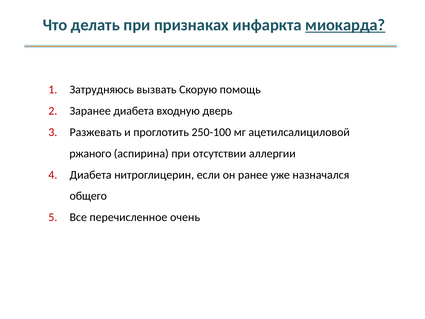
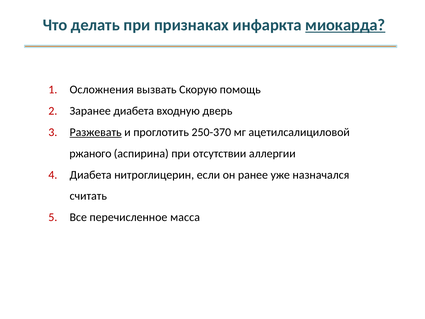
Затрудняюсь: Затрудняюсь -> Осложнения (102, 90)
Разжевать underline: none -> present (96, 132)
250-100: 250-100 -> 250-370 (211, 132)
общего: общего -> считать (88, 196)
очень: очень -> масса (185, 217)
